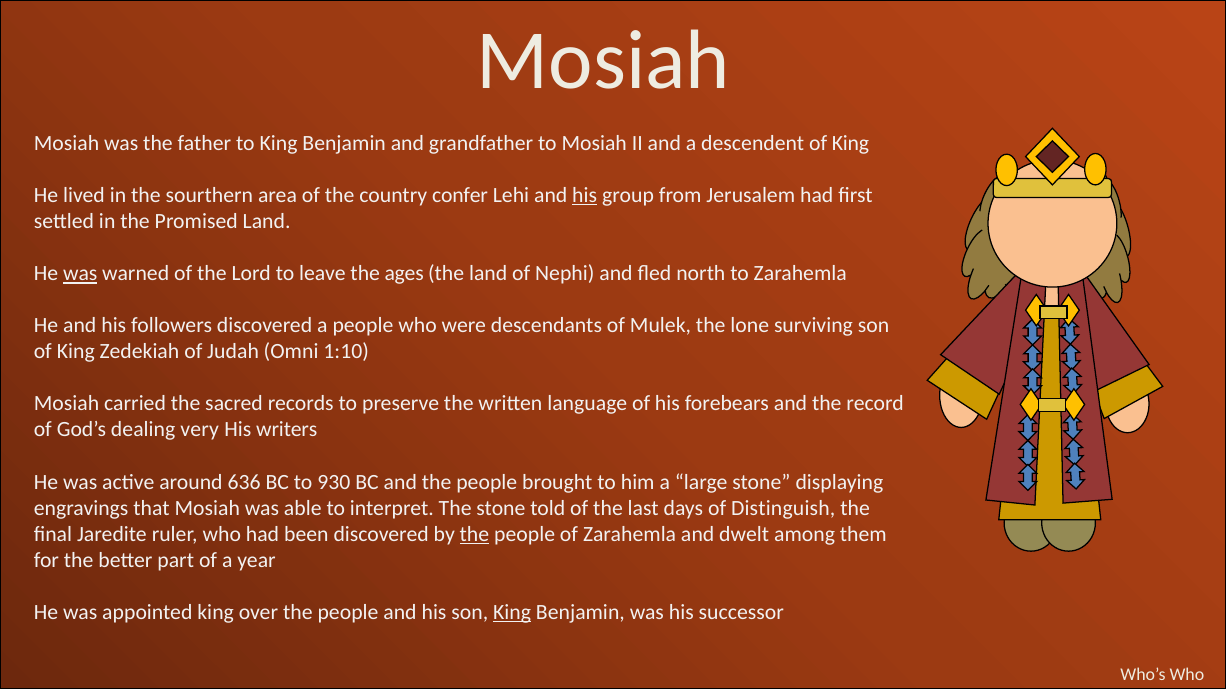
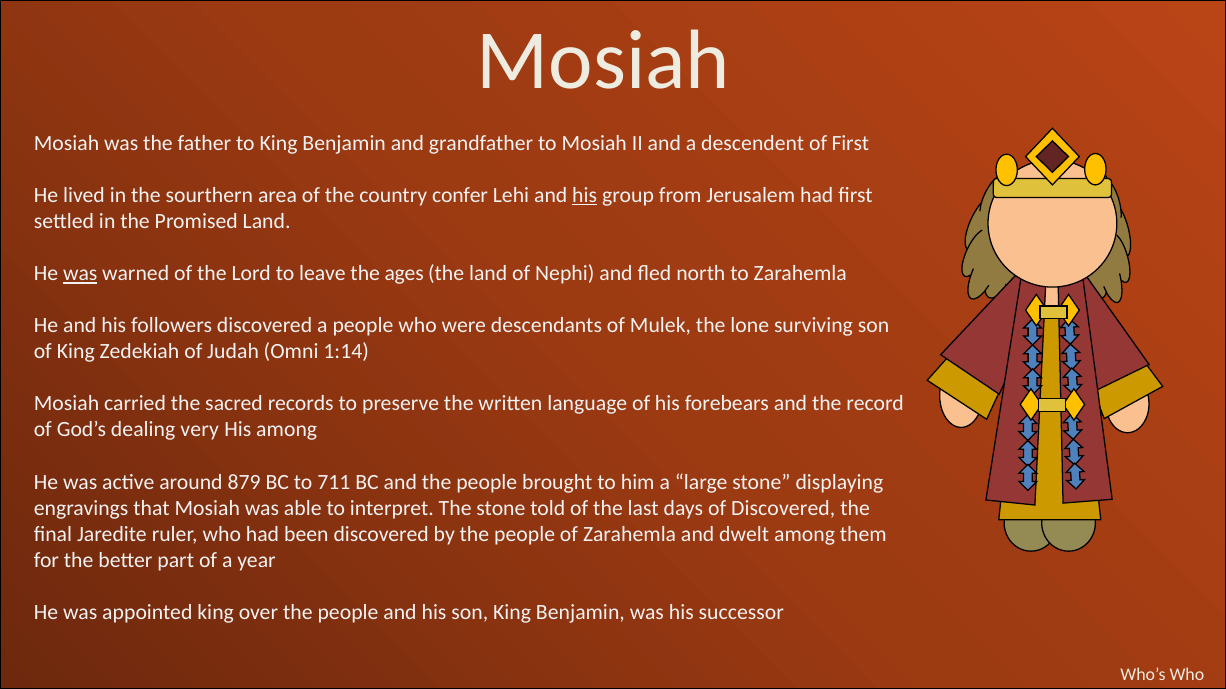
descendent of King: King -> First (850, 143)
1:10: 1:10 -> 1:14 (346, 352)
His writers: writers -> among (287, 430)
636: 636 -> 879 (244, 482)
930: 930 -> 711 (334, 482)
of Distinguish: Distinguish -> Discovered (783, 508)
the underline: present -> none (474, 534)
King underline: present -> none (512, 613)
